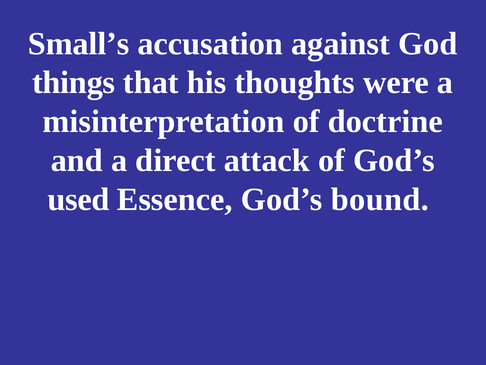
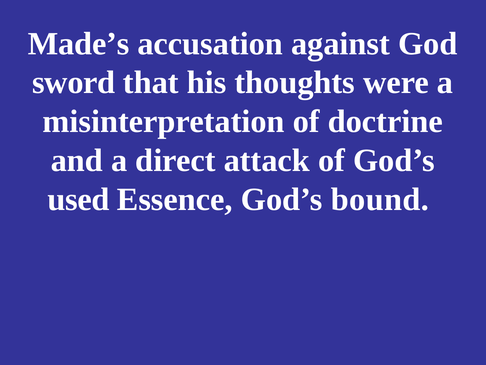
Small’s: Small’s -> Made’s (79, 44)
things: things -> sword (74, 82)
